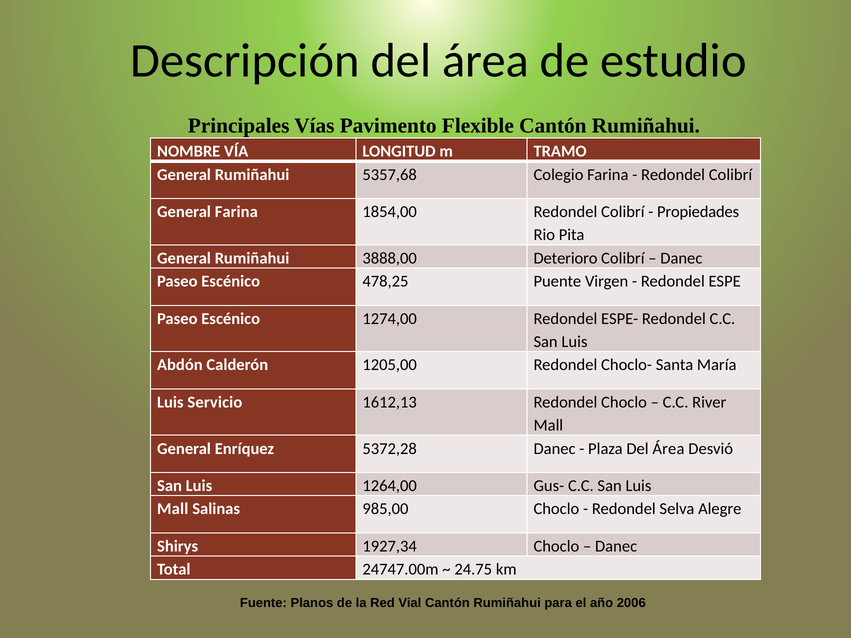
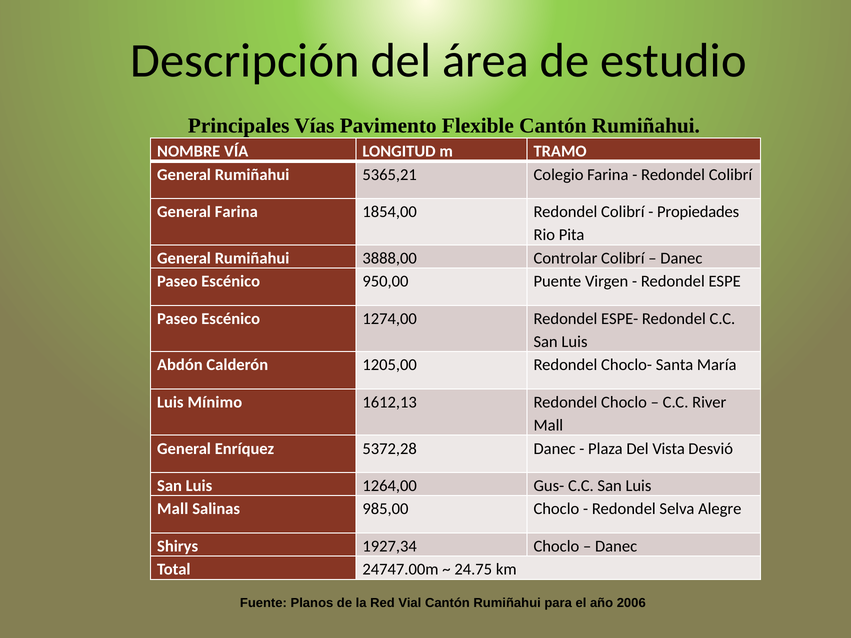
5357,68: 5357,68 -> 5365,21 (390, 175)
Deterioro: Deterioro -> Controlar (565, 258)
478,25: 478,25 -> 950,00 (385, 281)
Servicio: Servicio -> Mínimo (215, 402)
Plaza Del Área: Área -> Vista (669, 449)
